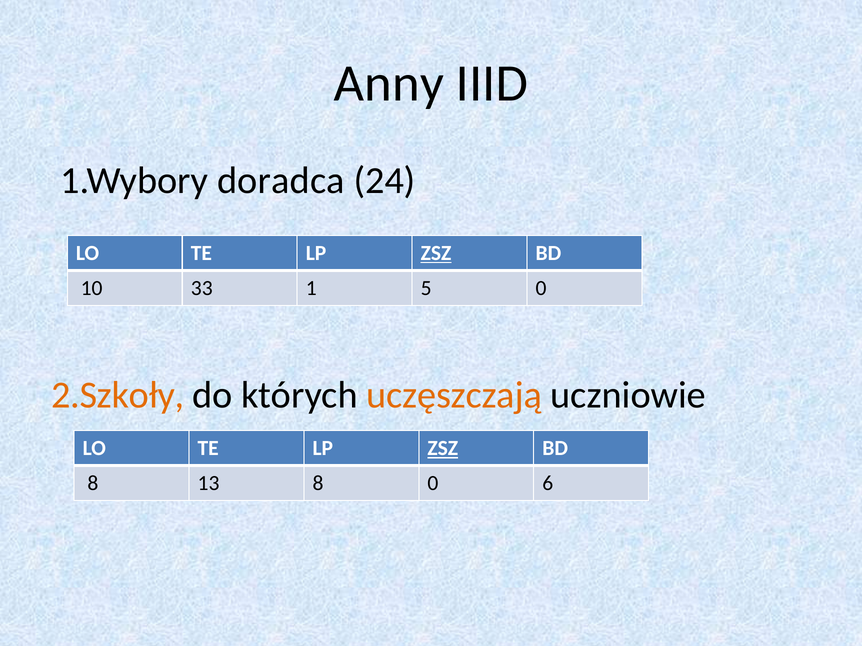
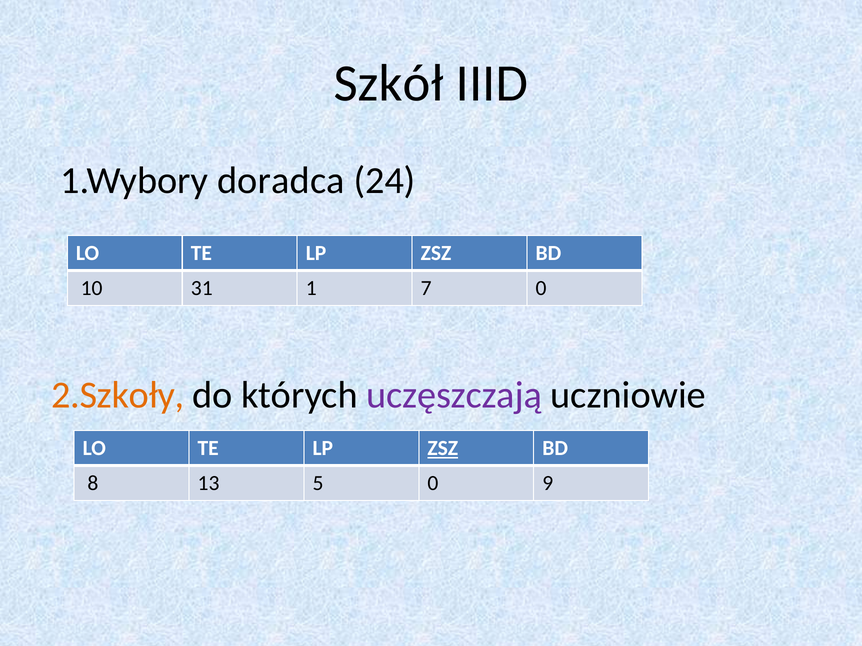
Anny: Anny -> Szkół (389, 83)
ZSZ underline: present -> none (436, 253)
33: 33 -> 31 (202, 288)
5: 5 -> 7 (426, 288)
uczęszczają colour: orange -> purple (454, 395)
13 8: 8 -> 5 (318, 484)
6: 6 -> 9 (548, 484)
